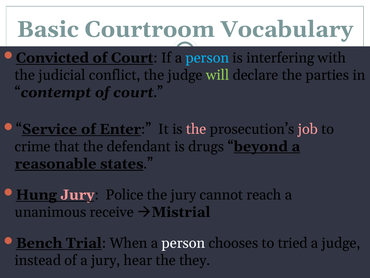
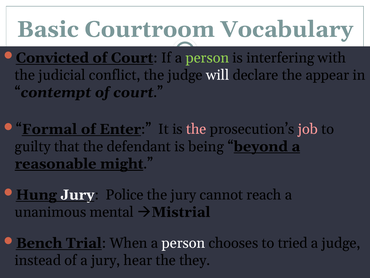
person colour: light blue -> light green (207, 58)
will colour: light green -> white (218, 75)
parties: parties -> appear (327, 75)
Service: Service -> Formal (49, 129)
crime: crime -> guilty (33, 146)
drugs: drugs -> being (206, 146)
states: states -> might (122, 164)
Jury colour: pink -> white (77, 194)
receive: receive -> mental (112, 212)
